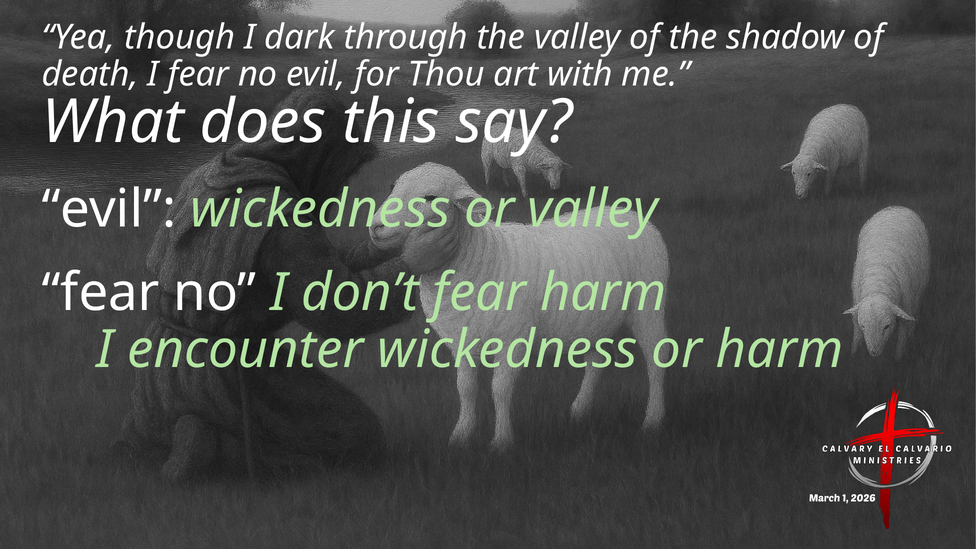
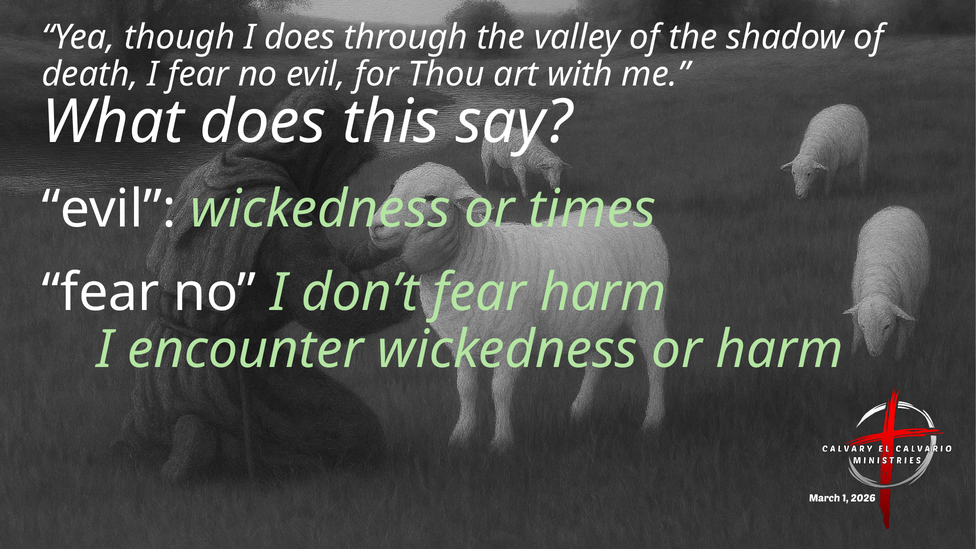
I dark: dark -> does (300, 37)
or valley: valley -> times (592, 209)
